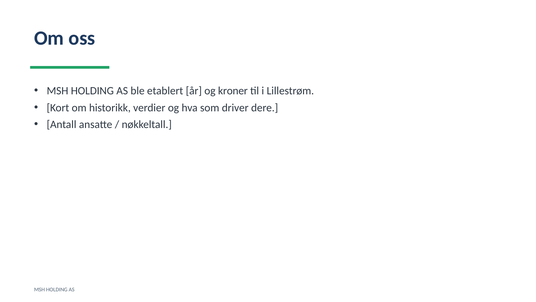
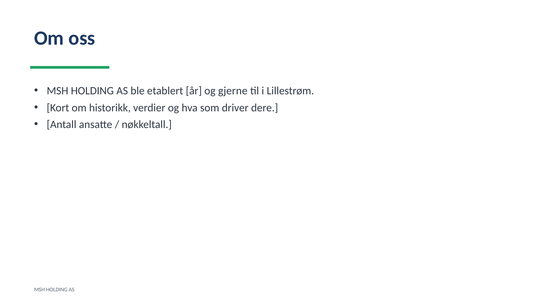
kroner: kroner -> gjerne (233, 91)
